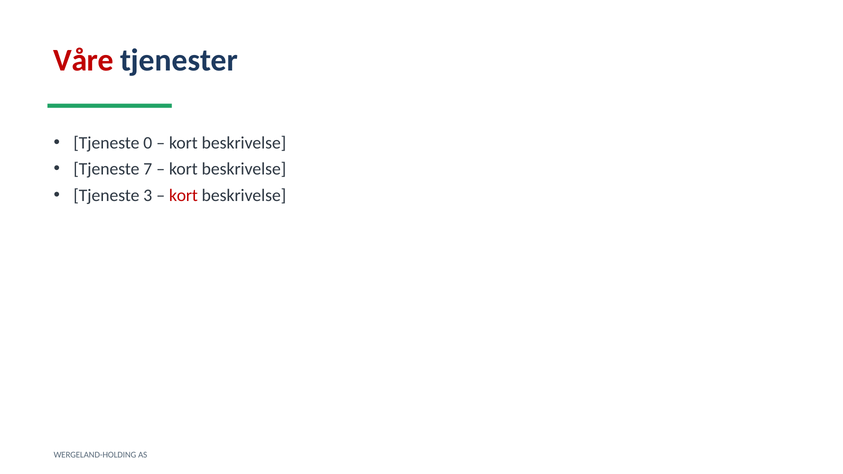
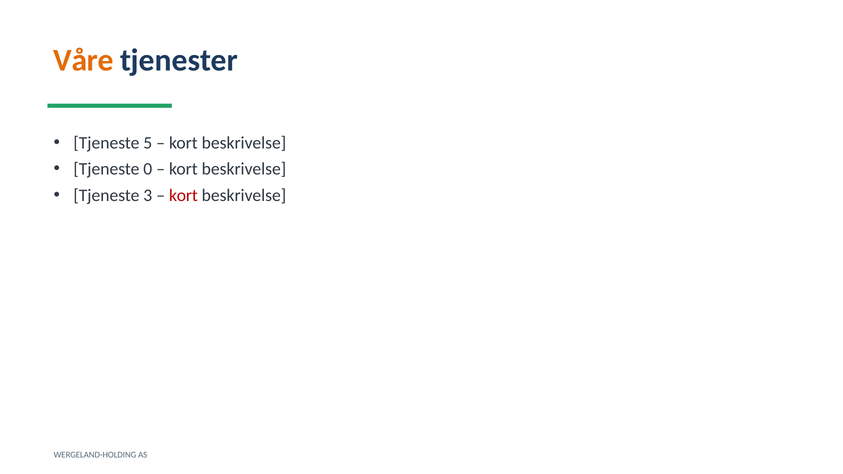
Våre colour: red -> orange (83, 60)
0: 0 -> 5 (148, 143)
7: 7 -> 0 (148, 169)
